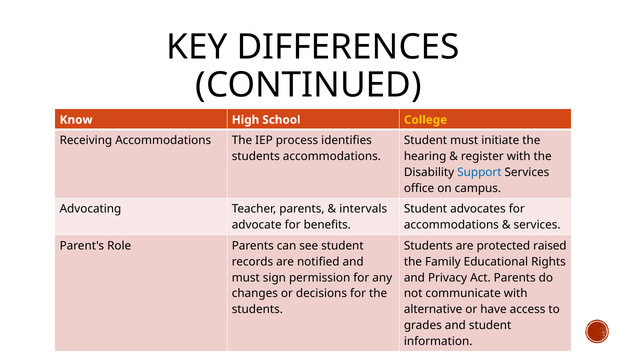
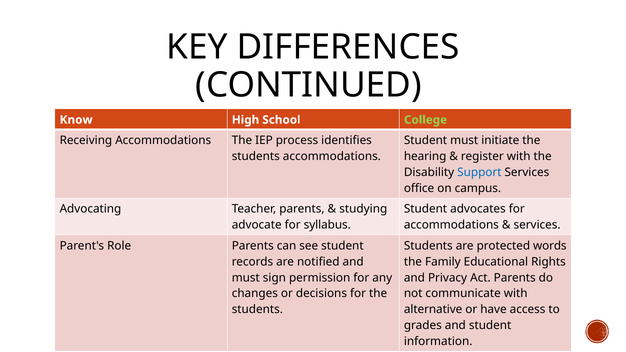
College colour: yellow -> light green (426, 120)
intervals: intervals -> studying (363, 209)
benefits: benefits -> syllabus (327, 225)
raised: raised -> words (550, 246)
